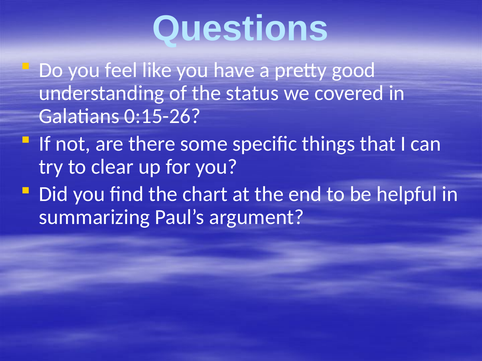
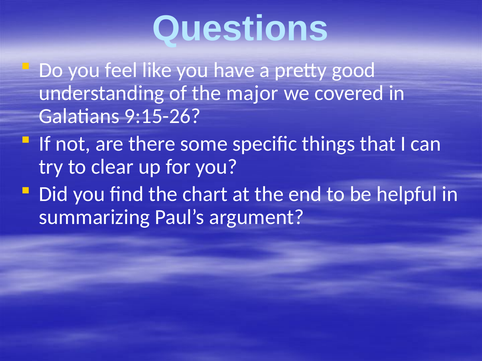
status: status -> major (252, 93)
0:15-26: 0:15-26 -> 9:15-26 (162, 116)
